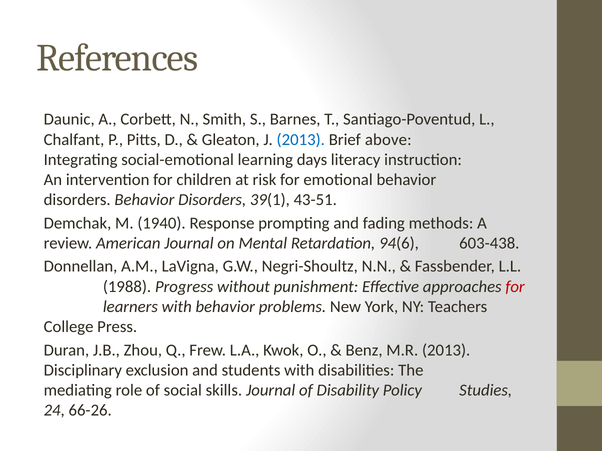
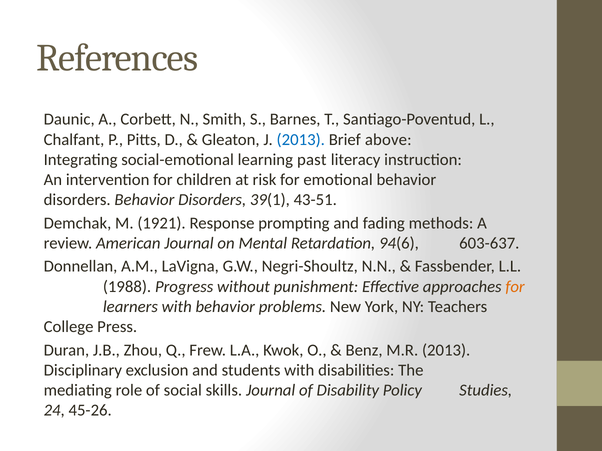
days: days -> past (312, 160)
1940: 1940 -> 1921 (162, 223)
603-438: 603-438 -> 603-637 (489, 243)
for colour: red -> orange (515, 287)
66-26: 66-26 -> 45-26 (90, 411)
